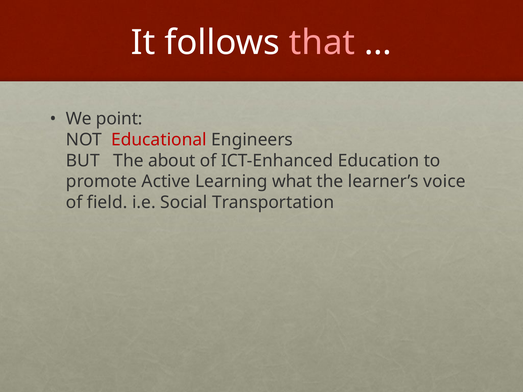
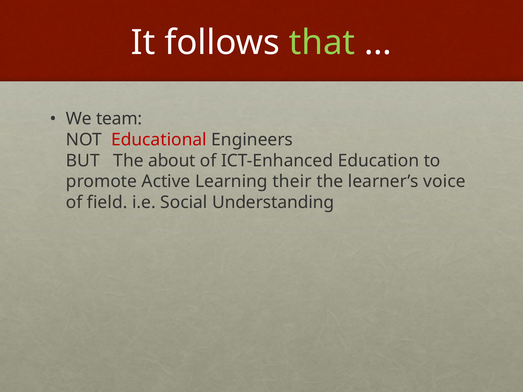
that colour: pink -> light green (322, 43)
point: point -> team (119, 119)
what: what -> their (292, 182)
Transportation: Transportation -> Understanding (273, 203)
